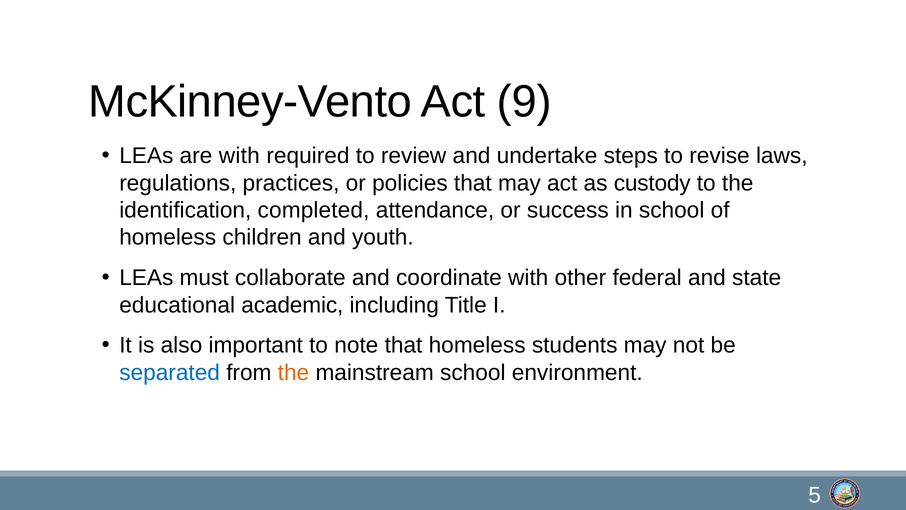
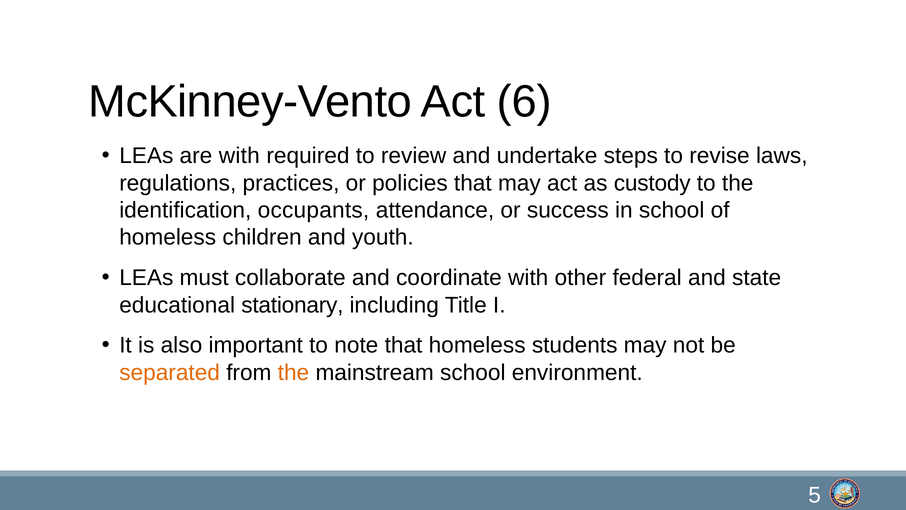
9: 9 -> 6 (524, 102)
completed: completed -> occupants (313, 210)
academic: academic -> stationary (292, 305)
separated colour: blue -> orange (170, 372)
